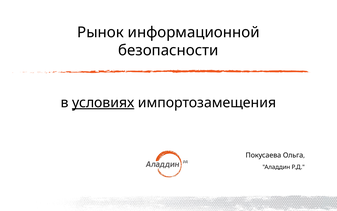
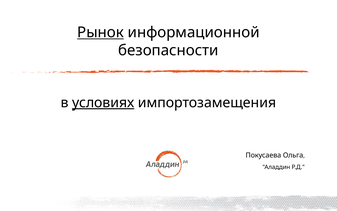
Рынок underline: none -> present (100, 32)
